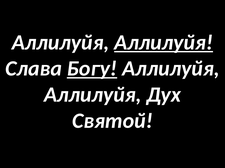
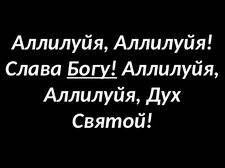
Аллилуйя underline: present -> none (164, 43)
